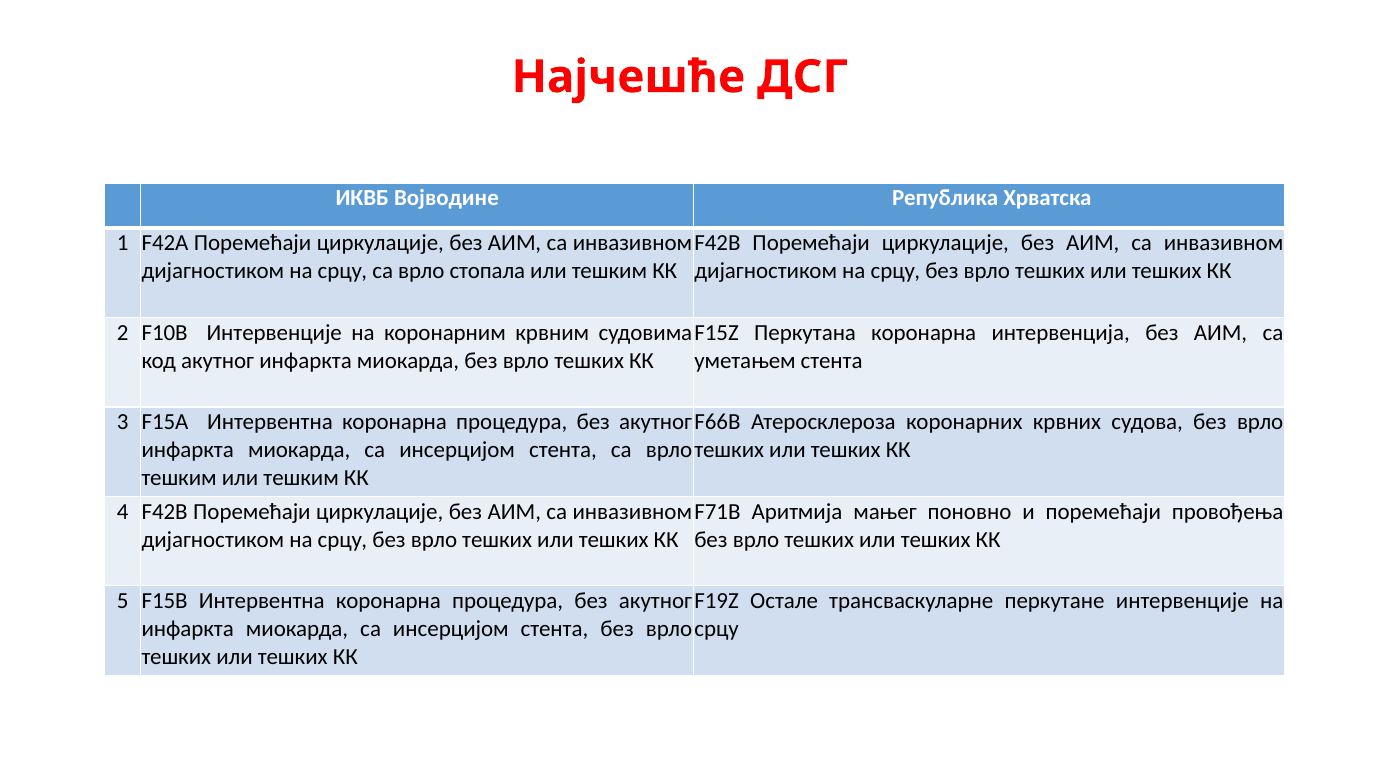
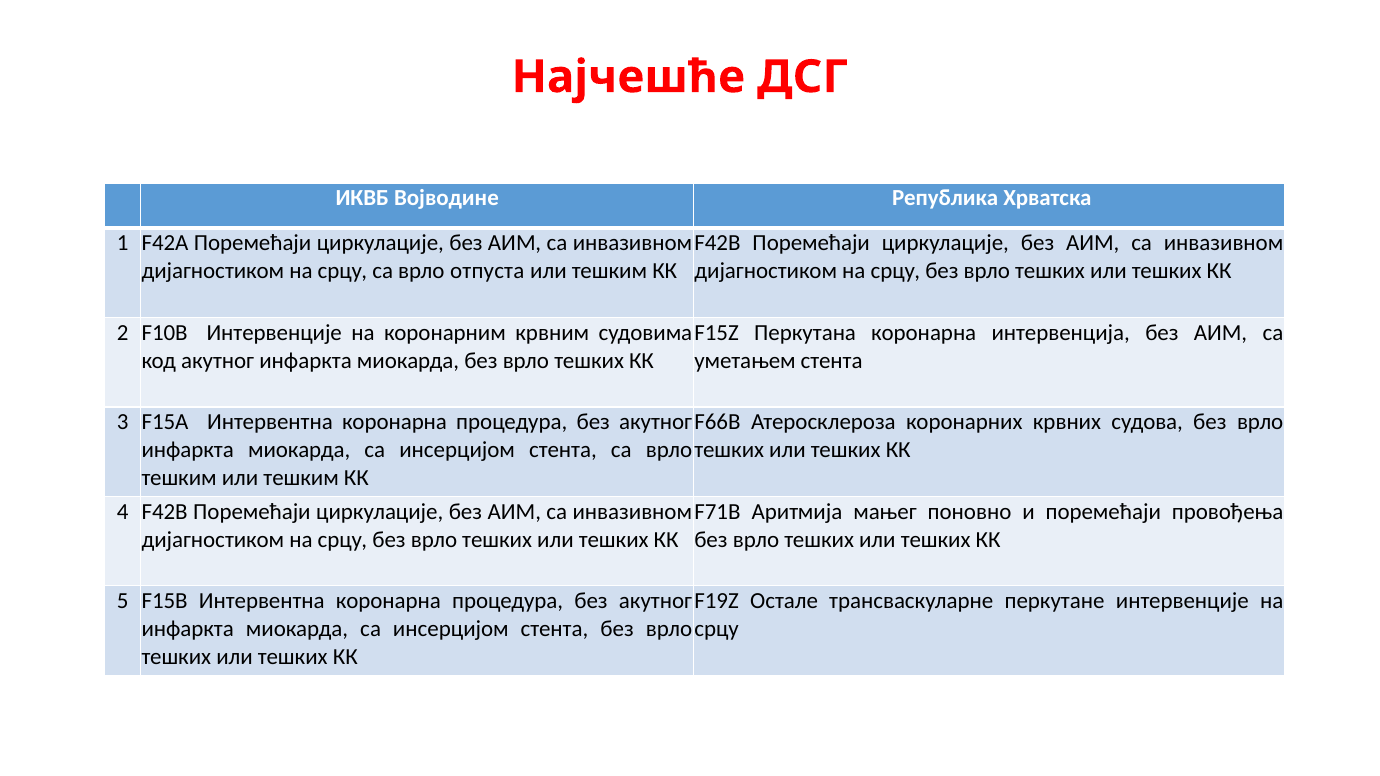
стопала: стопала -> отпуста (487, 271)
